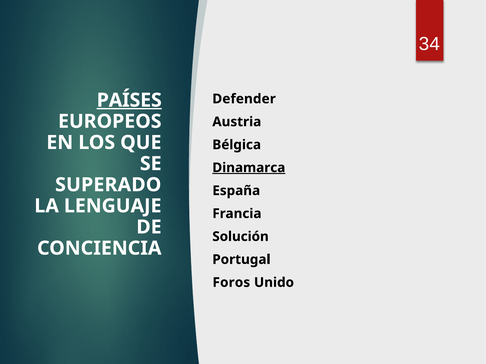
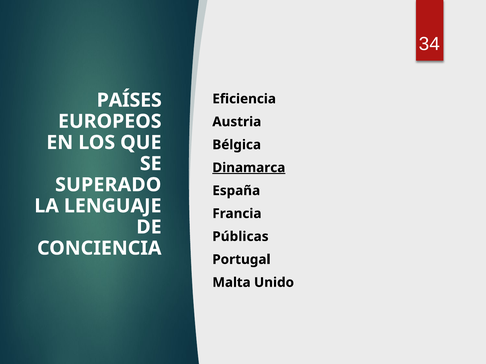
Defender: Defender -> Eficiencia (244, 99)
PAÍSES underline: present -> none (129, 100)
Solución: Solución -> Públicas (240, 237)
Foros: Foros -> Malta (231, 283)
